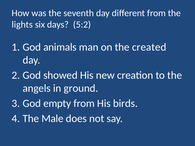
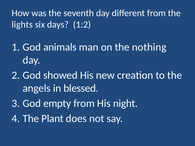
5:2: 5:2 -> 1:2 (82, 25)
created: created -> nothing (149, 47)
ground: ground -> blessed (81, 88)
birds: birds -> night (125, 104)
Male: Male -> Plant (52, 119)
